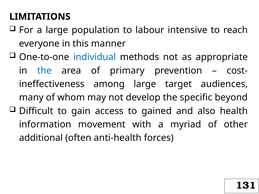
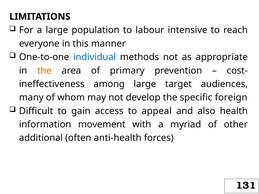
the colour: blue -> orange (44, 71)
beyond: beyond -> foreign (231, 98)
gained: gained -> appeal (157, 111)
